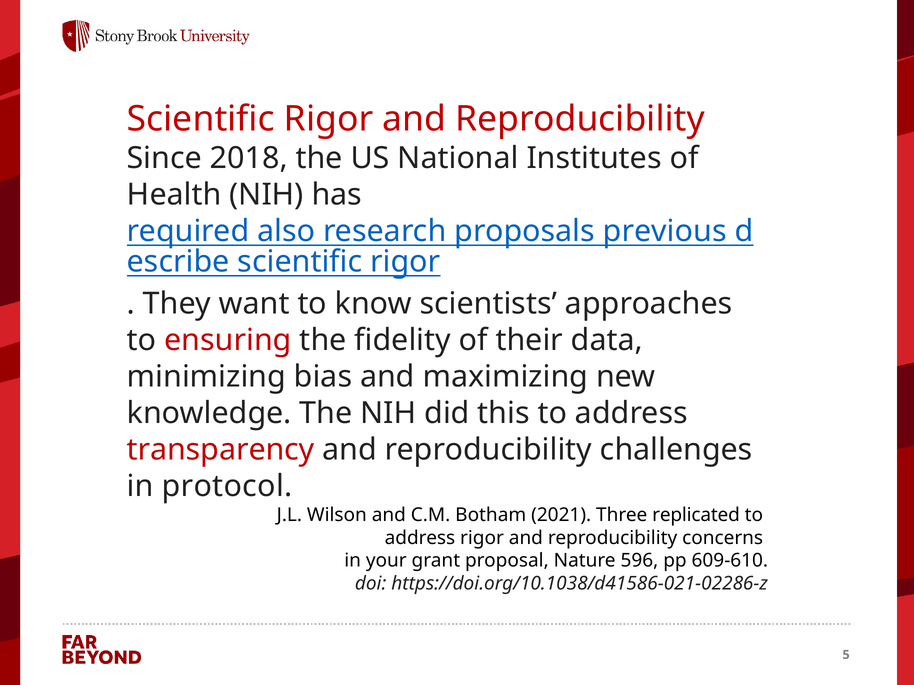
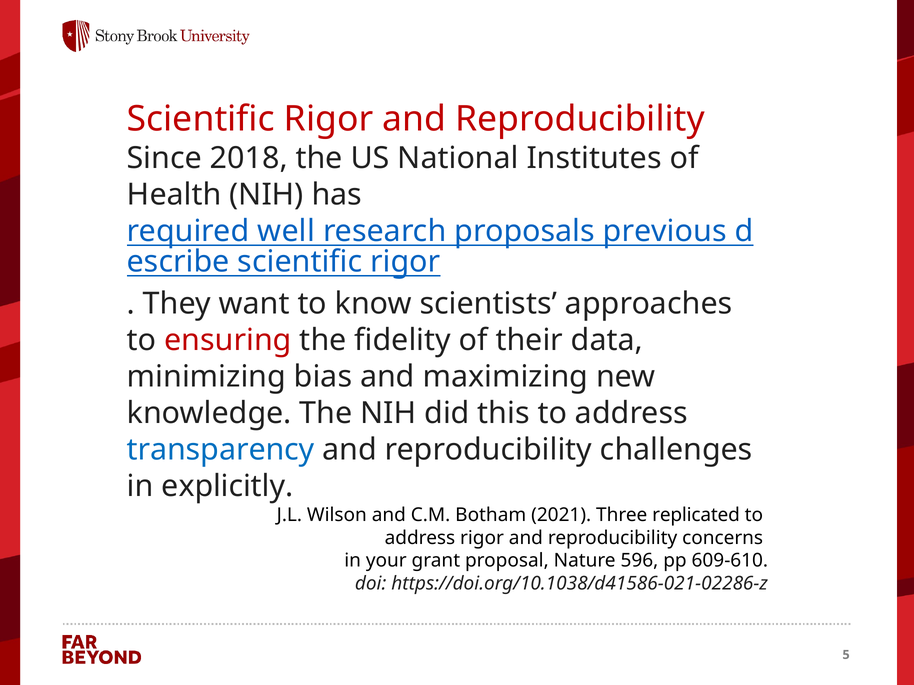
also: also -> well (286, 232)
transparency colour: red -> blue (221, 450)
protocol: protocol -> explicitly (227, 486)
